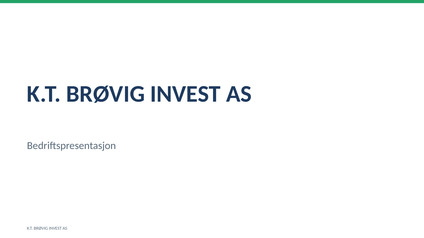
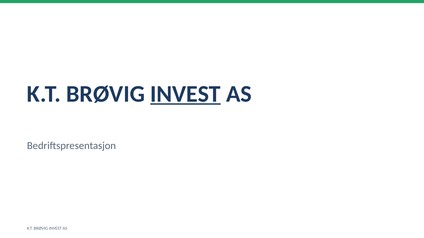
INVEST underline: none -> present (186, 94)
